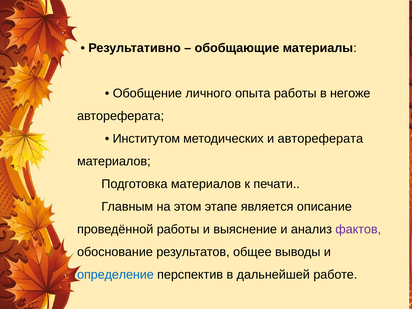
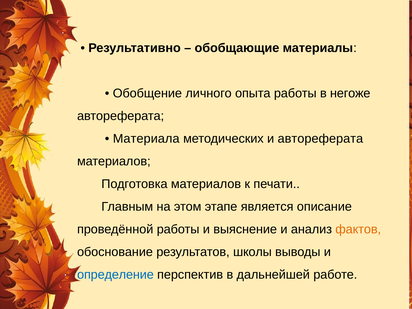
Институтом: Институтом -> Материала (146, 139)
фактов colour: purple -> orange (358, 229)
общее: общее -> школы (252, 252)
